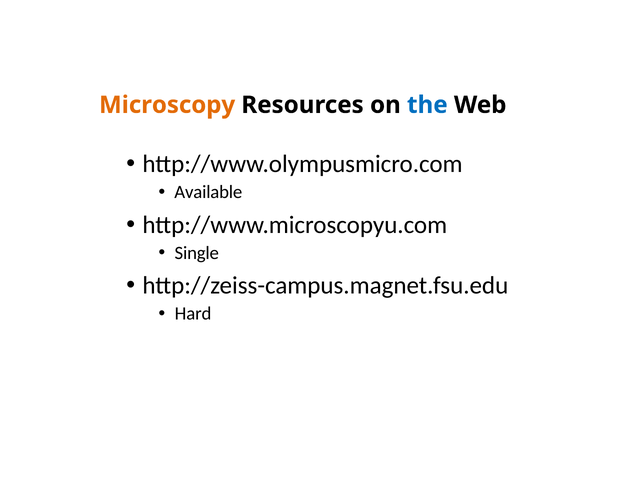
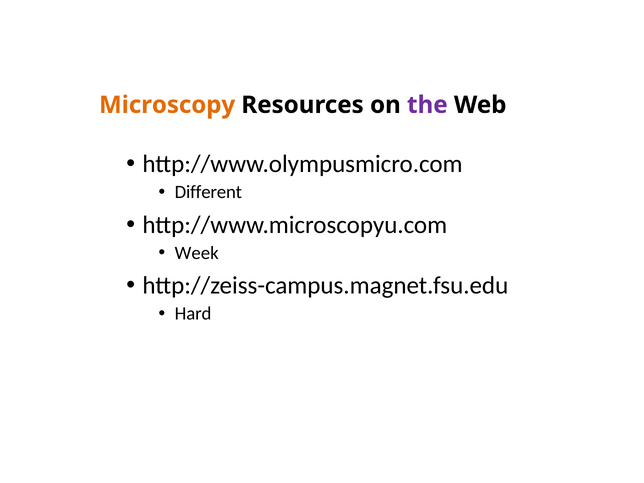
the colour: blue -> purple (427, 105)
Available: Available -> Different (208, 192)
Single: Single -> Week (197, 253)
